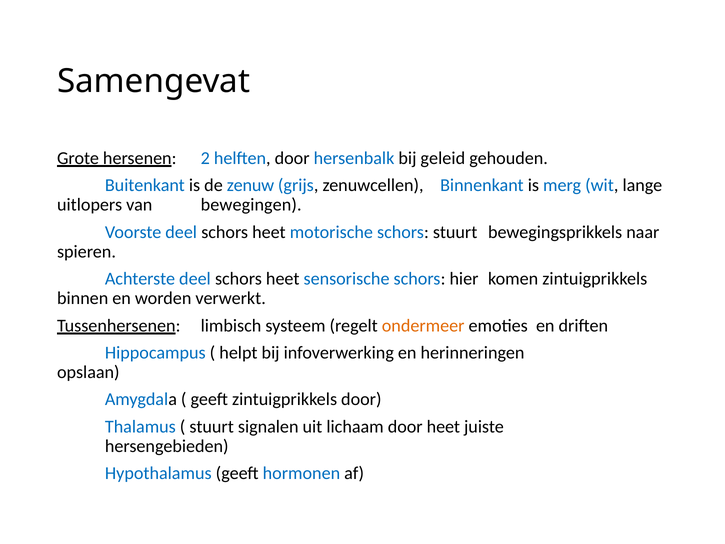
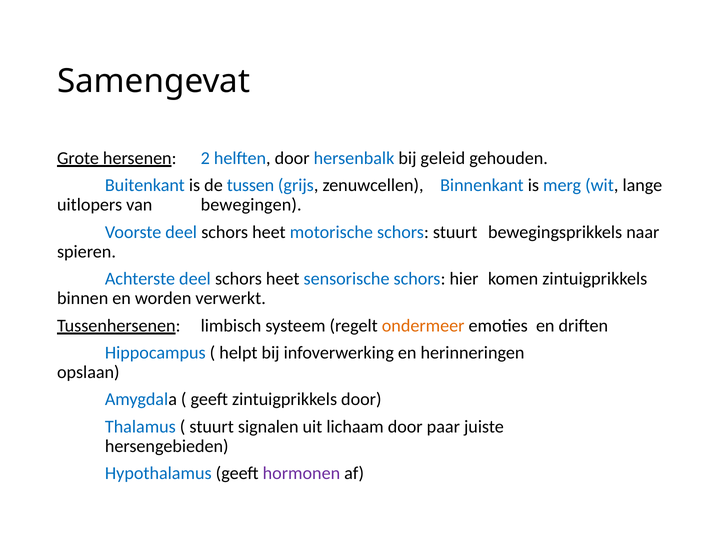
zenuw: zenuw -> tussen (250, 185)
door heet: heet -> paar (443, 426)
hormonen colour: blue -> purple (301, 473)
